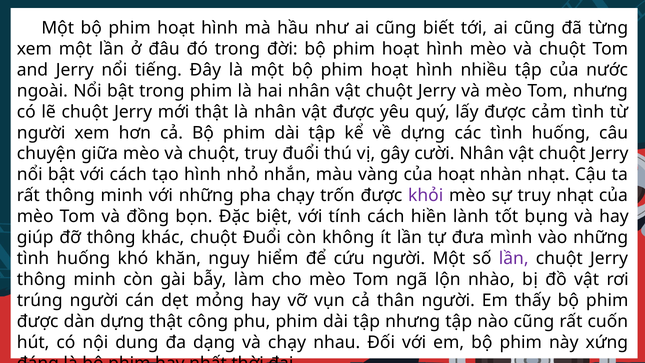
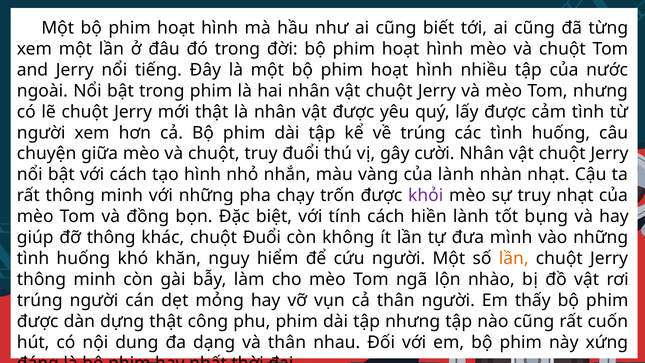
về dựng: dựng -> trúng (423, 133)
của hoạt: hoạt -> lành (456, 175)
lần colour: purple -> orange (514, 258)
và chạy: chạy -> thân (287, 342)
